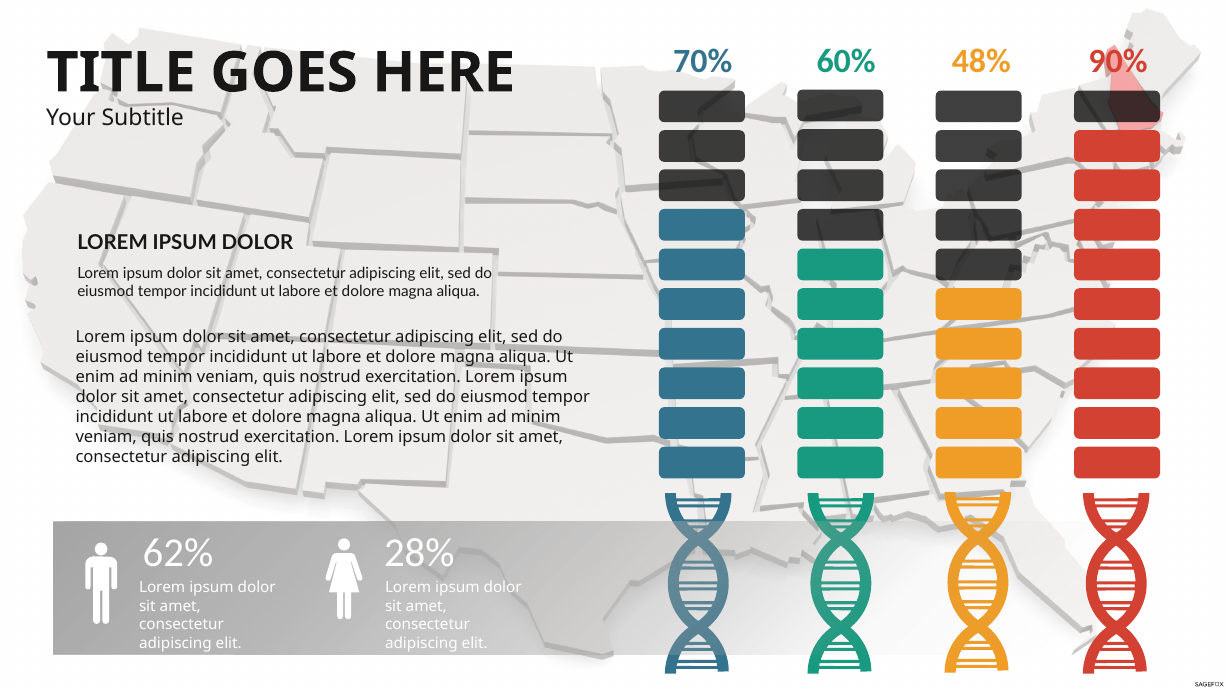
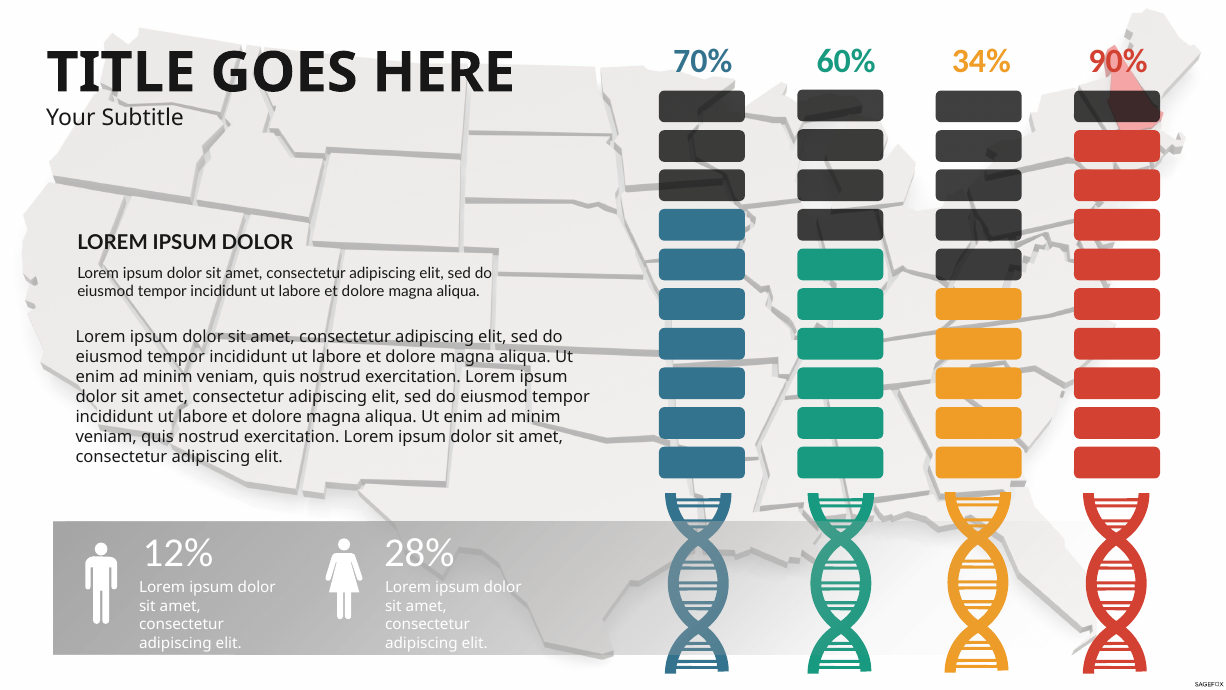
48%: 48% -> 34% (981, 62)
62%: 62% -> 12% (178, 553)
